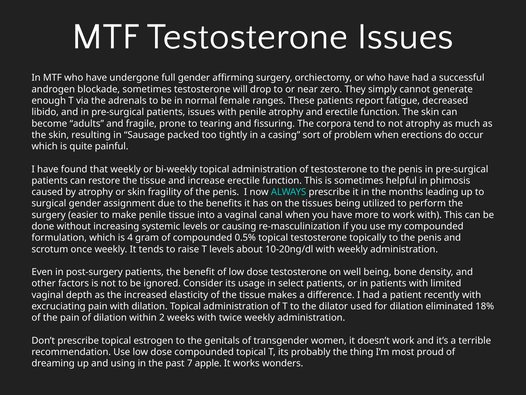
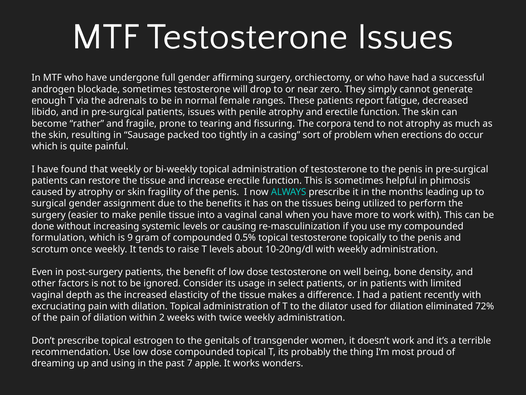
adults: adults -> rather (87, 123)
4: 4 -> 9 (130, 237)
18%: 18% -> 72% (485, 306)
